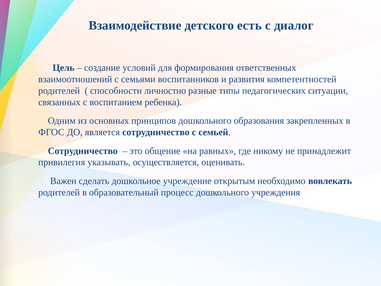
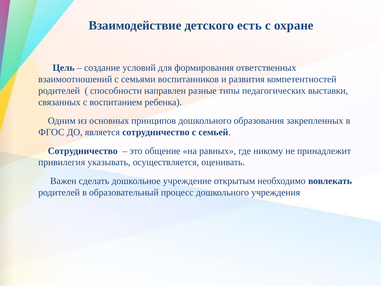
диалог: диалог -> охране (294, 25)
личностно: личностно -> направлен (165, 91)
ситуации: ситуации -> выставки (328, 91)
